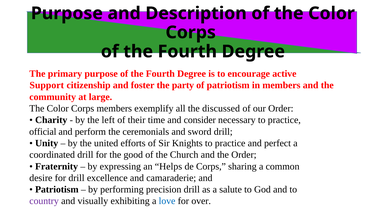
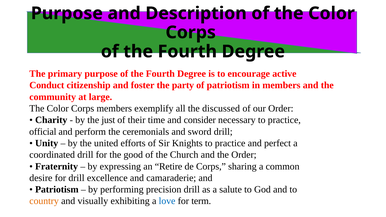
Support: Support -> Conduct (47, 85)
left: left -> just (108, 120)
Helps: Helps -> Retire (169, 166)
country colour: purple -> orange (44, 201)
over: over -> term (201, 201)
